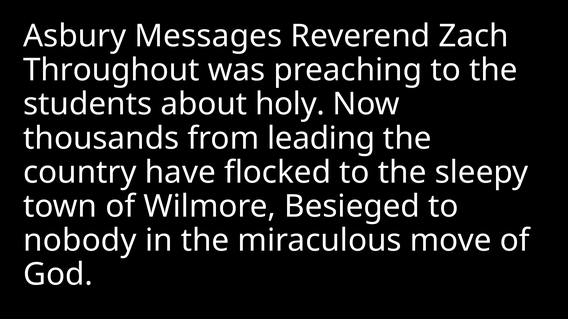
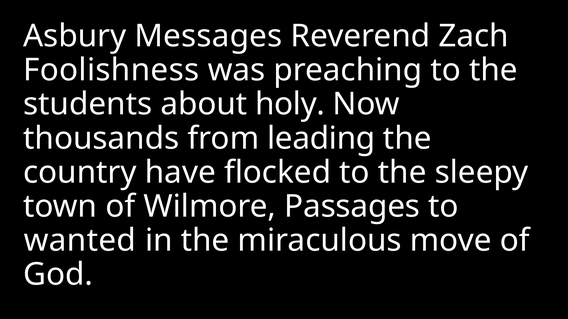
Throughout: Throughout -> Foolishness (111, 70)
Besieged: Besieged -> Passages (352, 207)
nobody: nobody -> wanted (80, 241)
